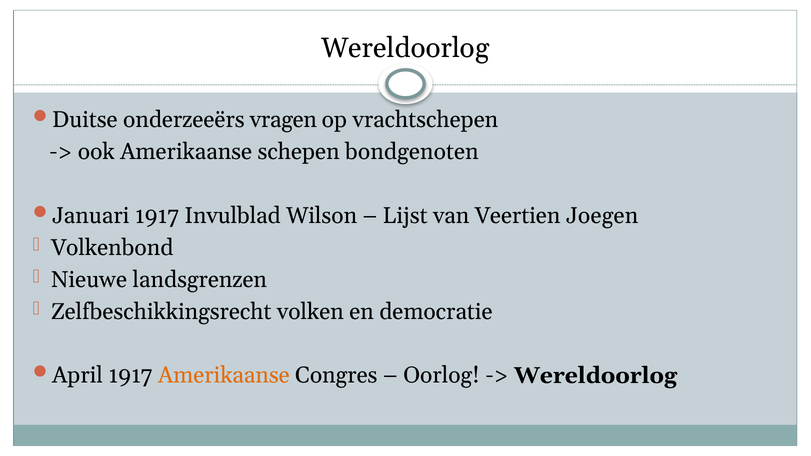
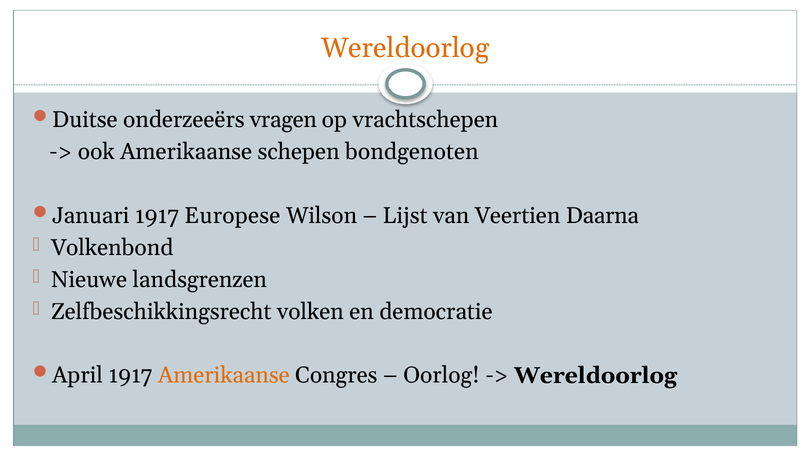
Wereldoorlog colour: black -> orange (405, 48)
Invulblad: Invulblad -> Europese (232, 216)
Joegen: Joegen -> Daarna (602, 216)
